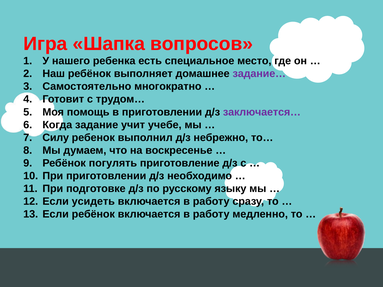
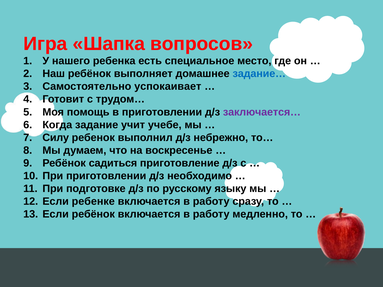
задание… colour: purple -> blue (259, 74)
многократно: многократно -> успокаивает (168, 87)
погулять: погулять -> садиться (113, 163)
усидеть: усидеть -> ребенке (93, 201)
